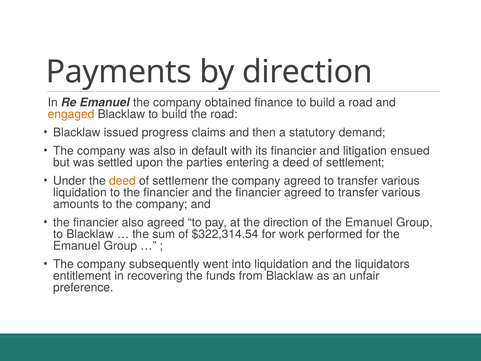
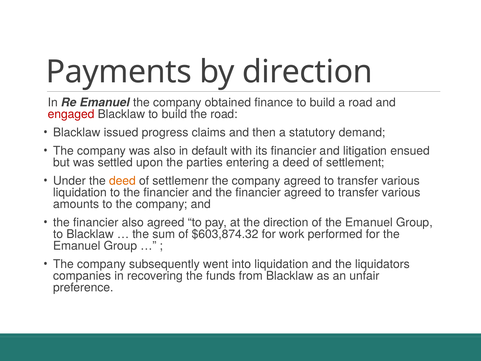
engaged colour: orange -> red (71, 114)
$322,314.54: $322,314.54 -> $603,874.32 (225, 234)
entitlement: entitlement -> companies (82, 276)
